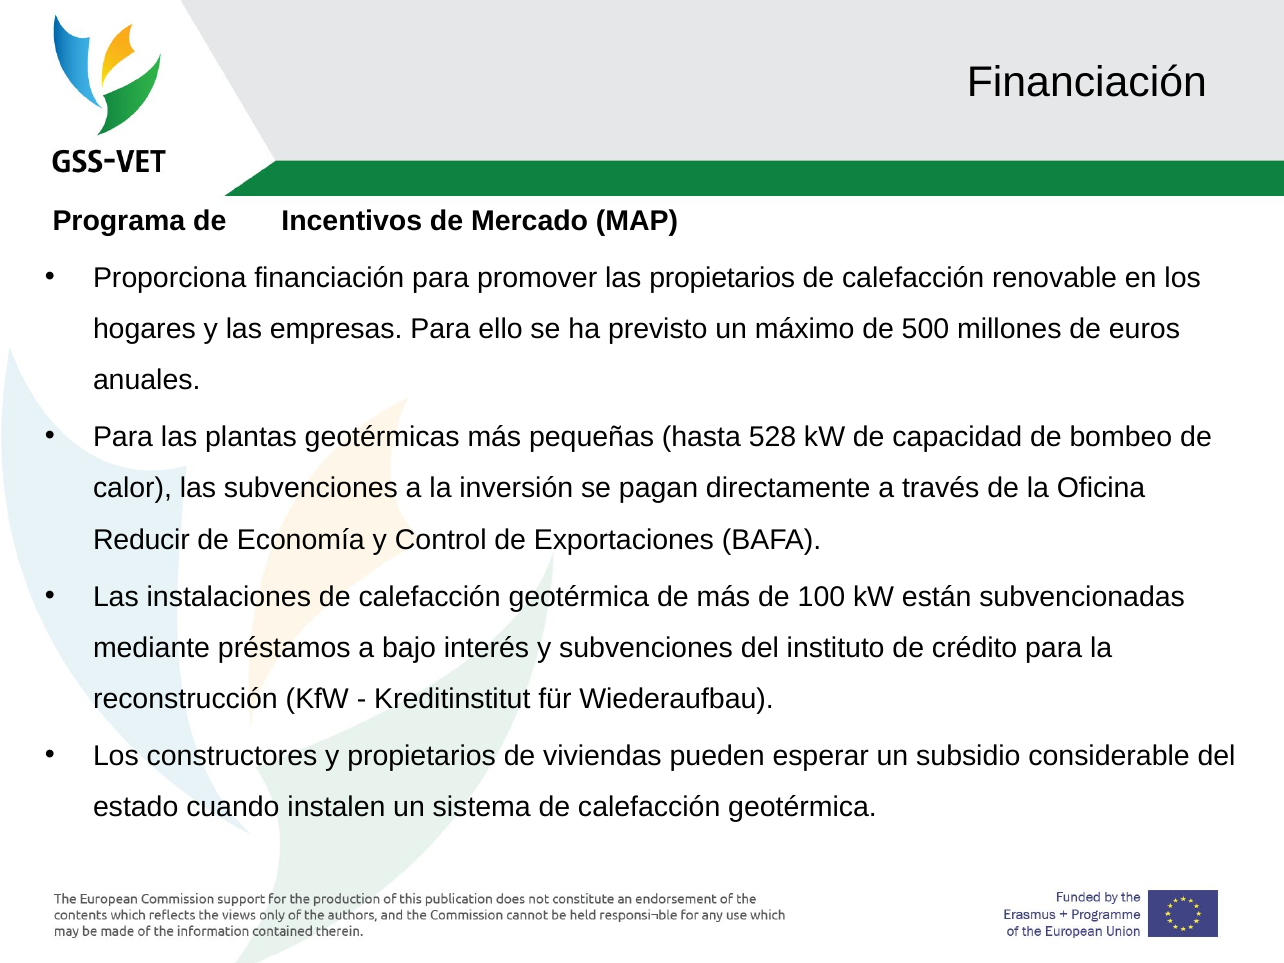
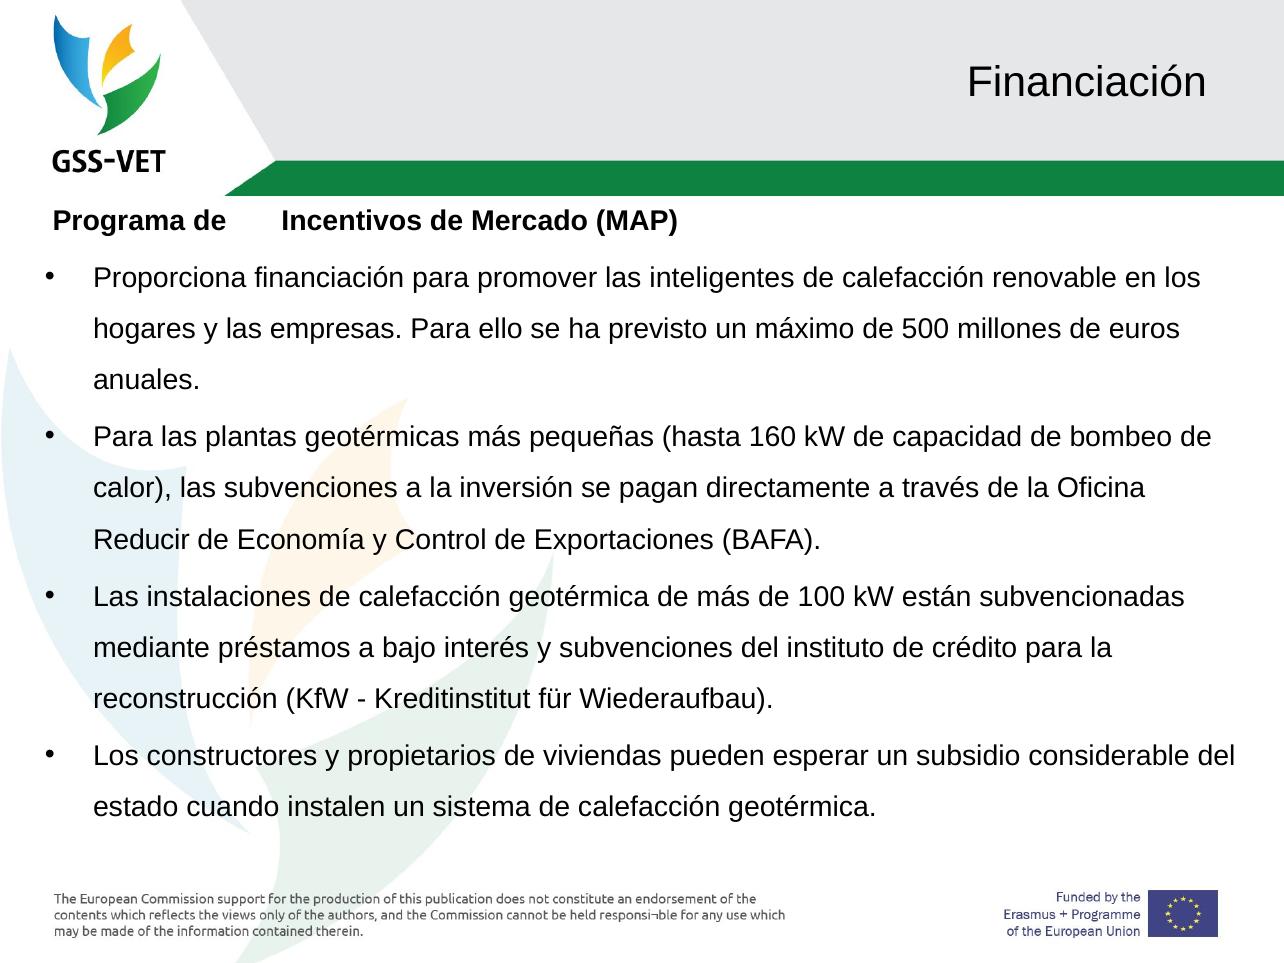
las propietarios: propietarios -> inteligentes (722, 278)
528: 528 -> 160 (773, 437)
